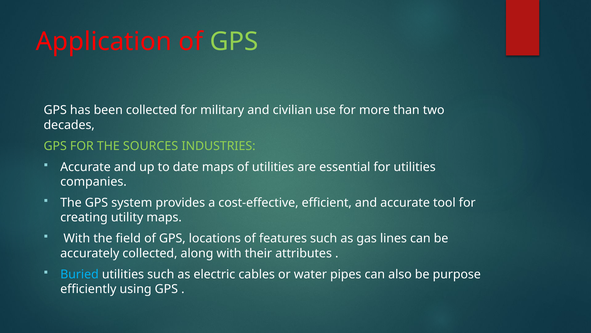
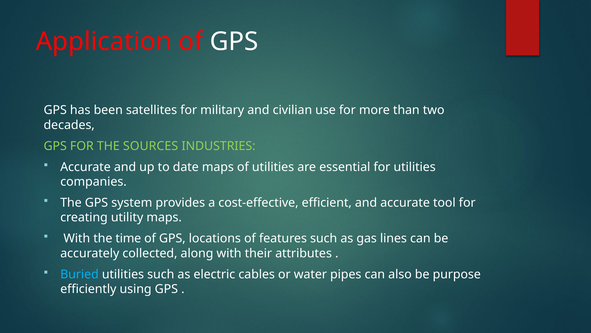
GPS colour: light green -> white (234, 41)
been collected: collected -> satellites (152, 110)
field: field -> time (128, 238)
